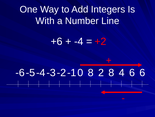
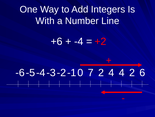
0 8: 8 -> 7 (91, 72)
2 8: 8 -> 4 (111, 72)
4 6: 6 -> 2 (132, 72)
